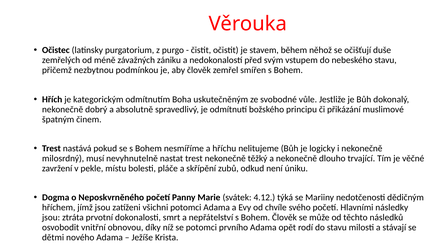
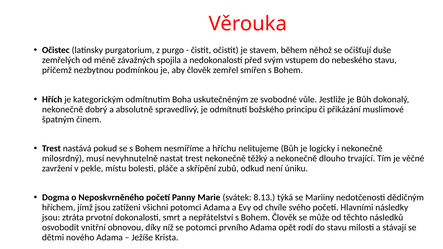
zániku: zániku -> spojila (169, 60)
4.12: 4.12 -> 8.13 (264, 198)
